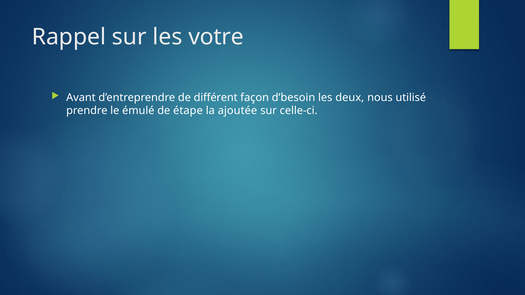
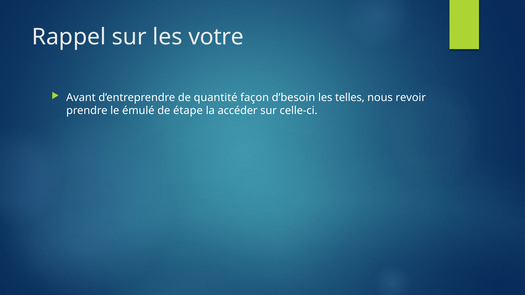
différent: différent -> quantité (216, 98)
deux: deux -> telles (350, 98)
utilisé: utilisé -> revoir (411, 98)
ajoutée: ajoutée -> accéder (238, 111)
